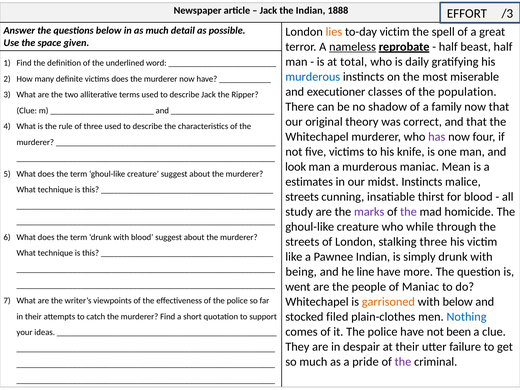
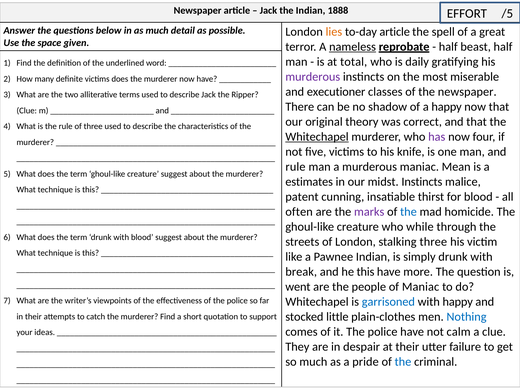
/3: /3 -> /5 (507, 14)
to-day victim: victim -> article (395, 32)
murderous colour: blue -> purple (313, 77)
the population: population -> newspaper (467, 92)
a family: family -> happy (447, 107)
Whitechapel underline: none -> present (317, 137)
look: look -> rule (295, 167)
streets: streets -> patent (302, 197)
study: study -> often (299, 212)
the colour: purple -> blue (408, 212)
being: being -> break (301, 272)
he line: line -> this (365, 272)
garrisoned colour: orange -> blue (388, 302)
with below: below -> happy (458, 302)
filed: filed -> little (337, 317)
been: been -> calm (459, 332)
the colour: purple -> blue (403, 362)
